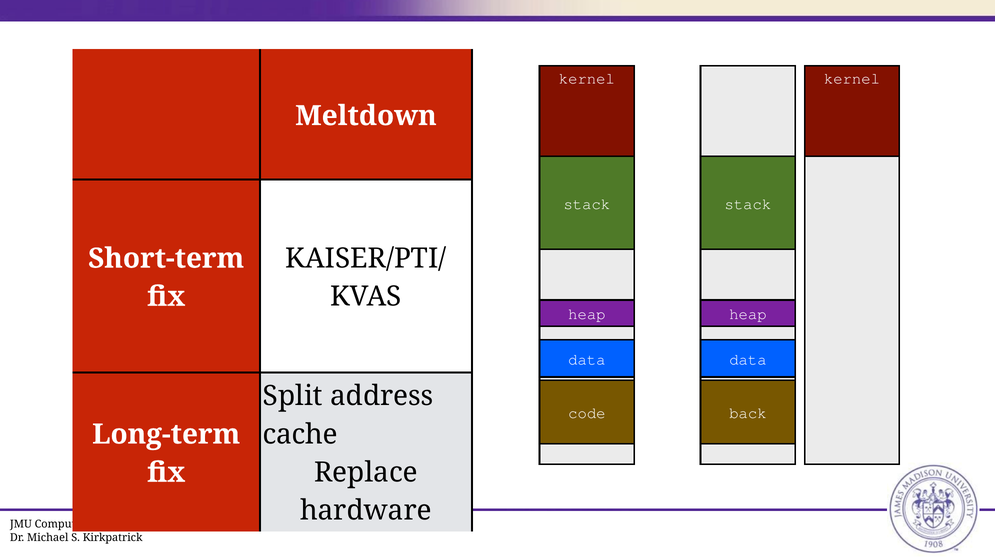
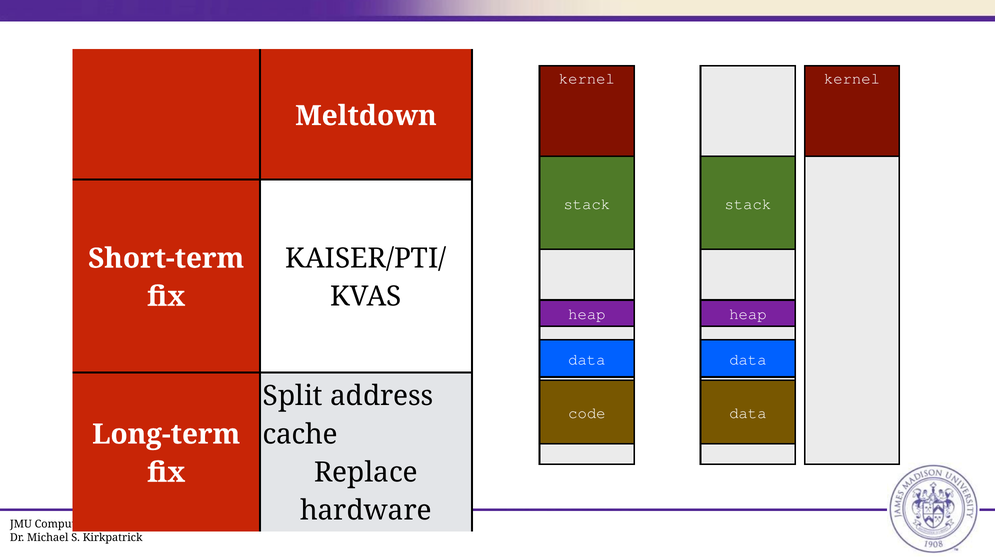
back: back -> data (748, 413)
